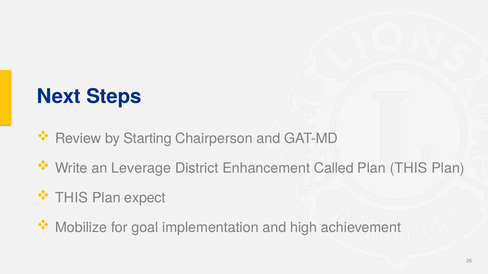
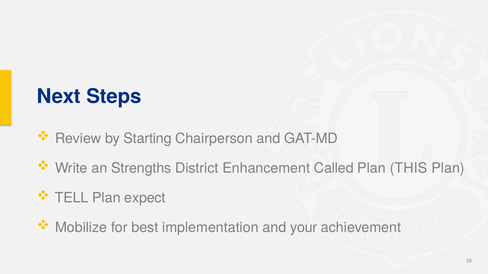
Leverage: Leverage -> Strengths (141, 168)
THIS: THIS -> TELL (72, 198)
goal: goal -> best (145, 228)
high: high -> your (304, 228)
